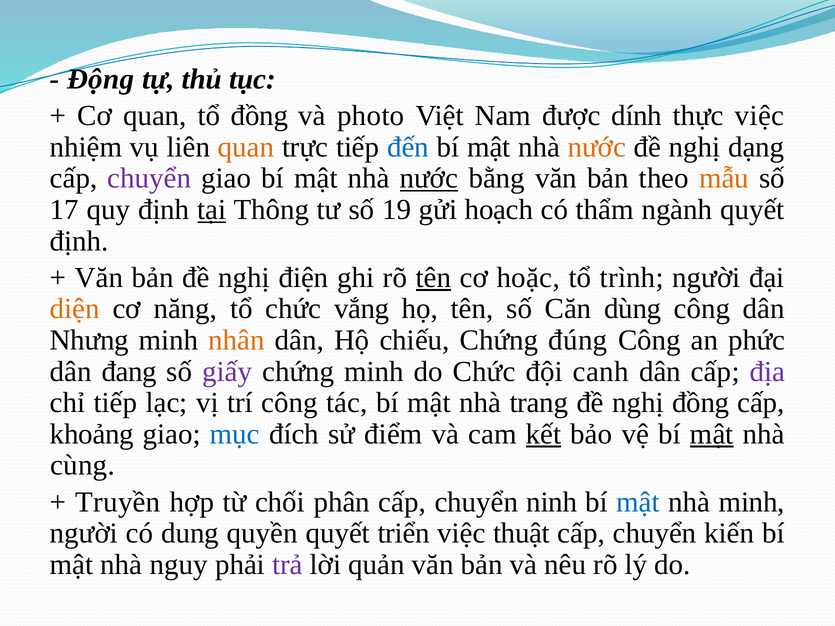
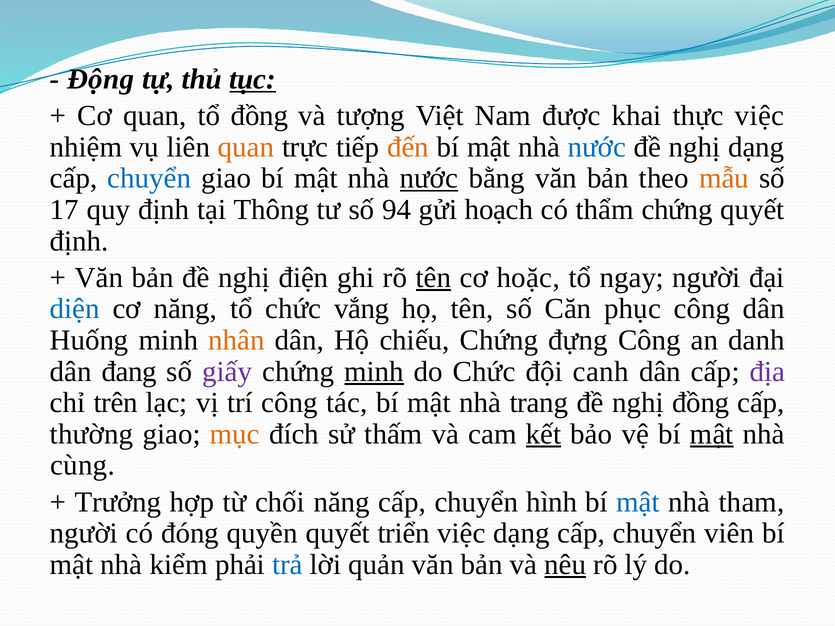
tục underline: none -> present (253, 79)
photo: photo -> tượng (371, 116)
dính: dính -> khai (637, 116)
đến colour: blue -> orange (408, 147)
nước colour: orange -> blue (597, 147)
chuyển colour: purple -> blue (149, 178)
tại underline: present -> none (212, 210)
19: 19 -> 94 (397, 210)
thẩm ngành: ngành -> chứng (677, 210)
trình: trình -> ngay (632, 278)
diện colour: orange -> blue (75, 309)
dùng: dùng -> phục (633, 309)
Nhưng: Nhưng -> Huống (89, 340)
đúng: đúng -> đựng (578, 340)
phức: phức -> danh (757, 340)
minh underline: none -> present (374, 372)
chỉ tiếp: tiếp -> trên (116, 403)
khoảng: khoảng -> thường (92, 434)
mục colour: blue -> orange (235, 434)
điểm: điểm -> thấm (393, 434)
Truyền: Truyền -> Trưởng (118, 502)
chối phân: phân -> năng (342, 502)
ninh: ninh -> hình (552, 502)
nhà minh: minh -> tham (752, 502)
dung: dung -> đóng (190, 534)
việc thuật: thuật -> dạng (521, 534)
kiến: kiến -> viên (729, 534)
nguy: nguy -> kiểm (179, 565)
trả colour: purple -> blue (287, 565)
nêu underline: none -> present (565, 565)
